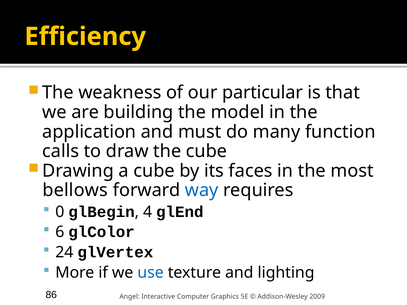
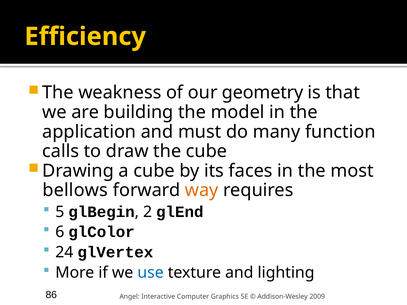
particular: particular -> geometry (263, 93)
way colour: blue -> orange (202, 190)
0: 0 -> 5 (60, 212)
4: 4 -> 2 (148, 212)
